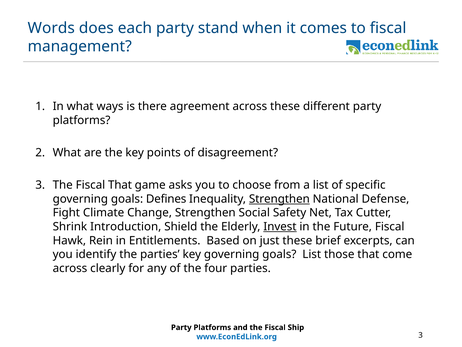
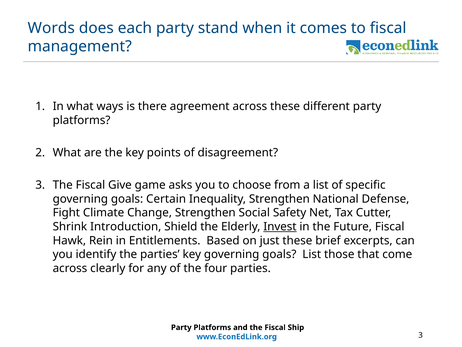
Fiscal That: That -> Give (120, 185)
Defines: Defines -> Certain (166, 199)
Strengthen underline: present -> none (279, 199)
